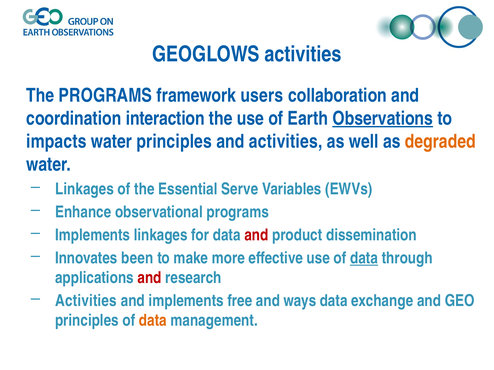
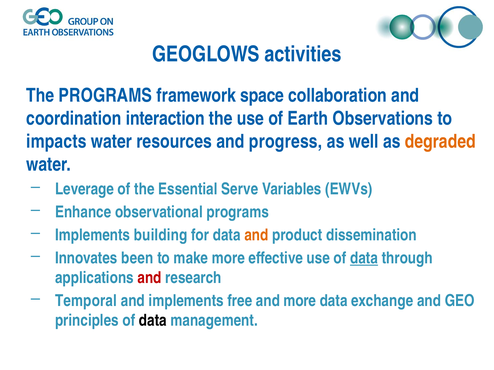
users: users -> space (262, 96)
Observations underline: present -> none (383, 119)
water principles: principles -> resources (174, 142)
and activities: activities -> progress (286, 142)
Linkages: Linkages -> Leverage (85, 189)
Implements linkages: linkages -> building (161, 235)
and colour: red -> orange (256, 235)
Activities: Activities -> Temporal (86, 301)
and ways: ways -> more (300, 301)
data colour: orange -> black (153, 321)
